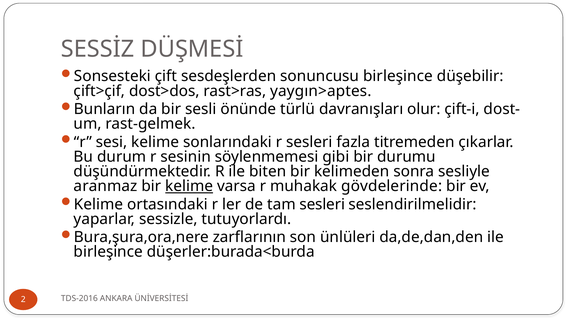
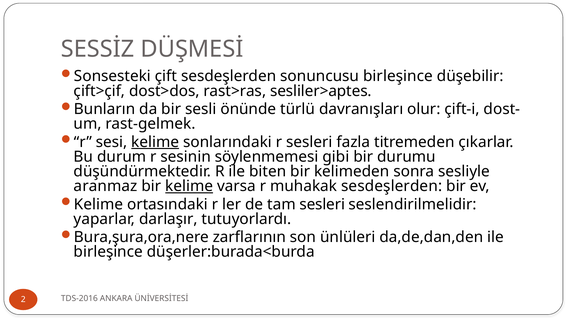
yaygın>aptes: yaygın>aptes -> sesliler>aptes (321, 91)
kelime underline: none -> present (155, 142)
muhakak gövdelerinde: gövdelerinde -> sesdeşlerden (392, 186)
sessizle: sessizle -> darlaşır (168, 219)
